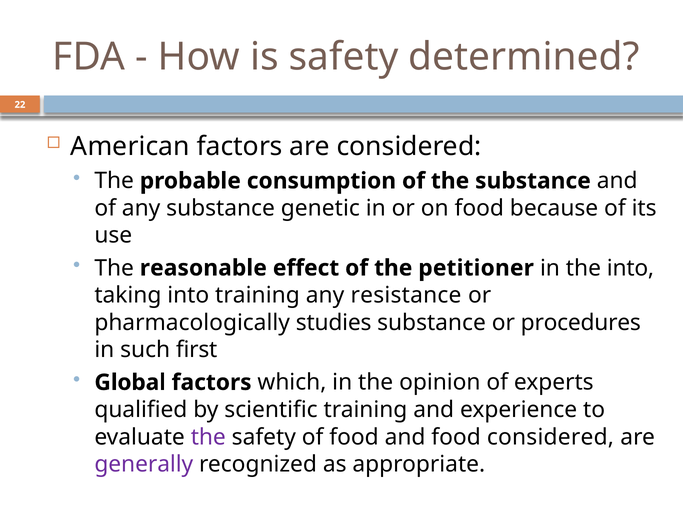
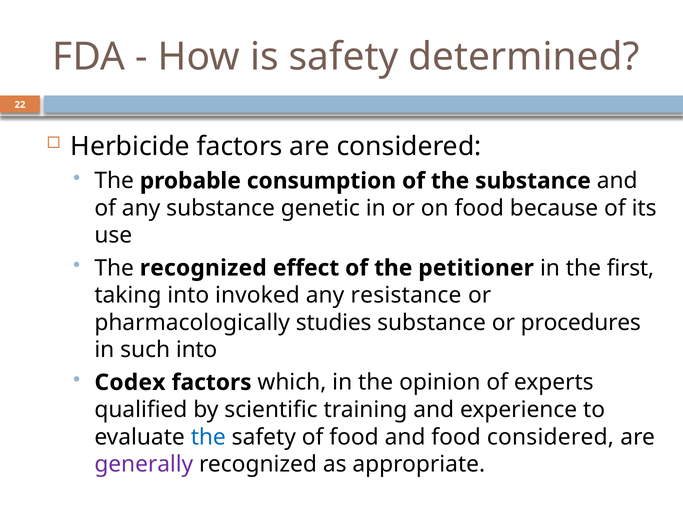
American: American -> Herbicide (130, 146)
The reasonable: reasonable -> recognized (203, 268)
the into: into -> first (630, 268)
into training: training -> invoked (257, 295)
such first: first -> into (197, 350)
Global: Global -> Codex (130, 383)
the colour: purple -> blue (208, 437)
